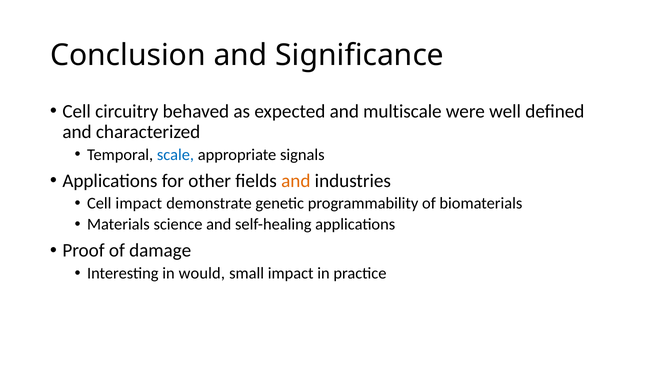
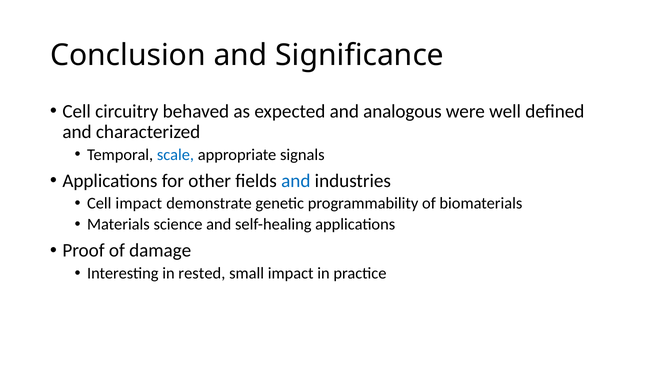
multiscale: multiscale -> analogous (402, 111)
and colour: orange -> blue (296, 180)
would: would -> rested (202, 273)
